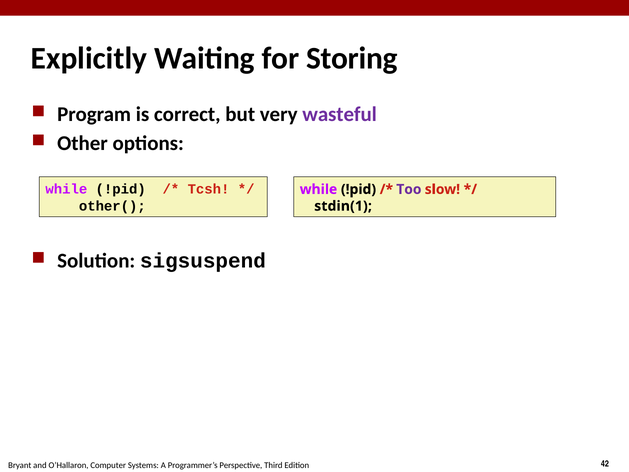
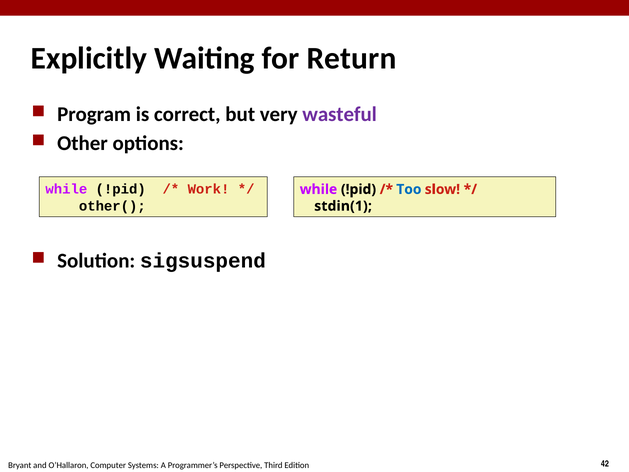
Storing: Storing -> Return (352, 58)
Tcsh: Tcsh -> Work (209, 189)
Too colour: purple -> blue (409, 189)
